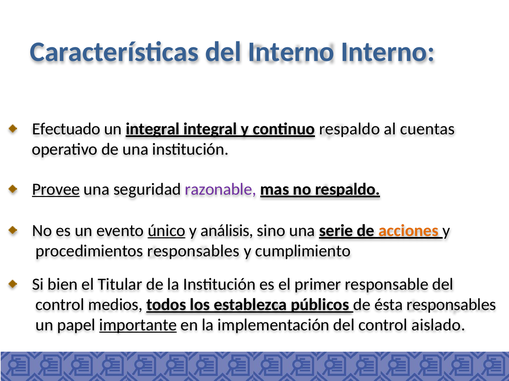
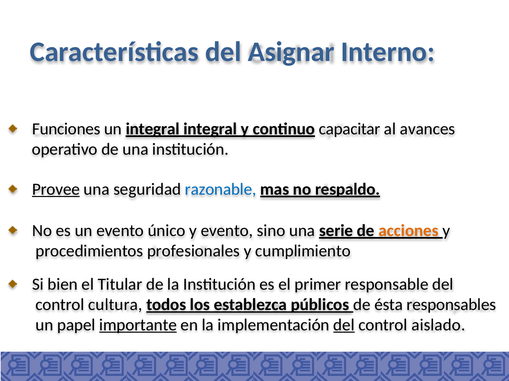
del Interno: Interno -> Asignar (291, 52)
Efectuado: Efectuado -> Funciones (66, 129)
continuo respaldo: respaldo -> capacitar (350, 129)
cuentas: cuentas -> avances (428, 129)
razonable colour: purple -> blue (221, 190)
único underline: present -> none (167, 231)
y análisis: análisis -> evento (227, 231)
procedimientos responsables: responsables -> profesionales (193, 251)
medios: medios -> cultura (115, 305)
del underline: none -> present (344, 326)
